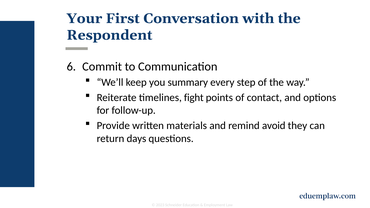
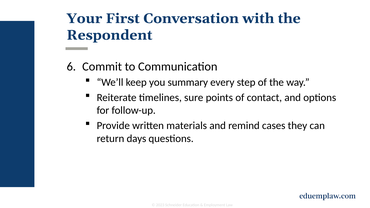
fight: fight -> sure (194, 98)
avoid: avoid -> cases (274, 126)
